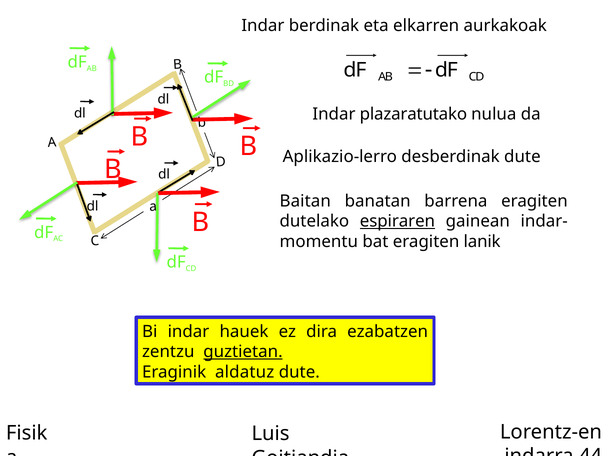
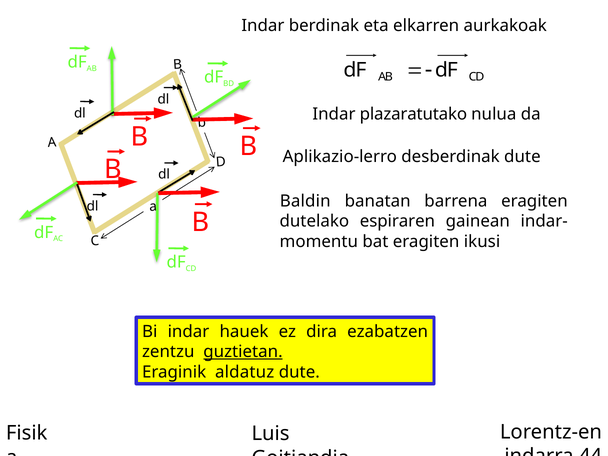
Baitan: Baitan -> Baldin (305, 201)
espiraren underline: present -> none (397, 221)
lanik: lanik -> ikusi (482, 242)
